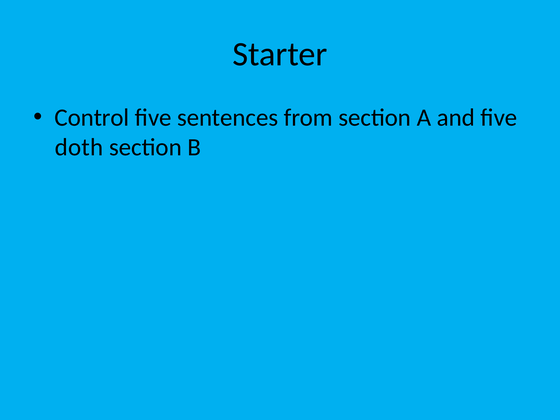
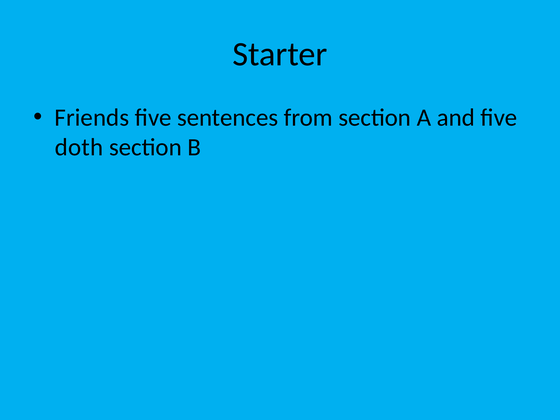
Control: Control -> Friends (92, 117)
